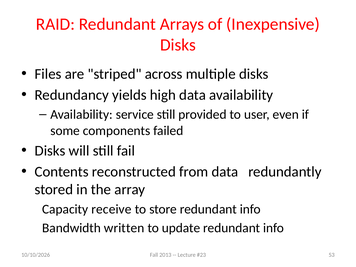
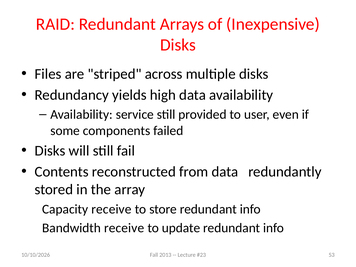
Bandwidth written: written -> receive (124, 228)
